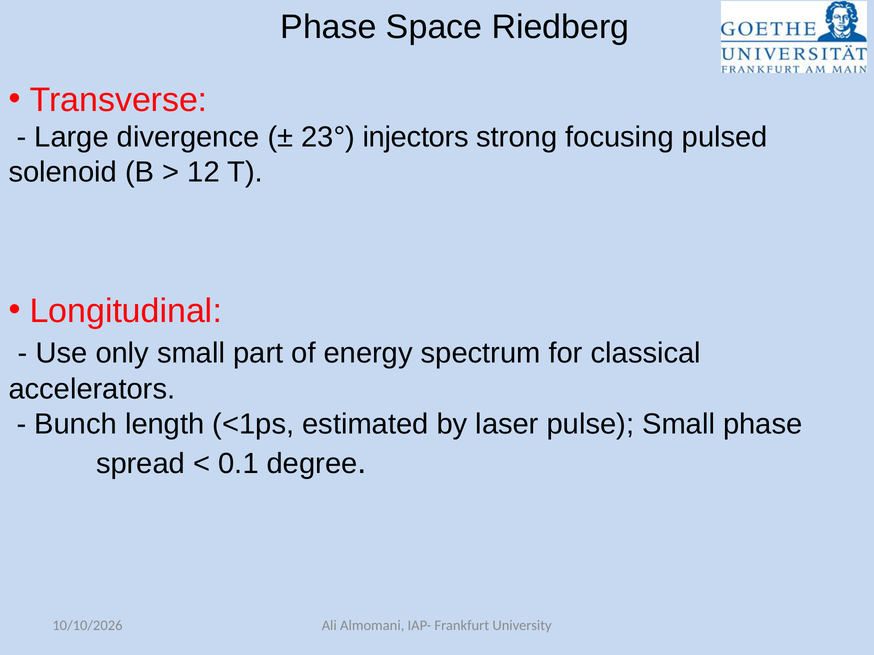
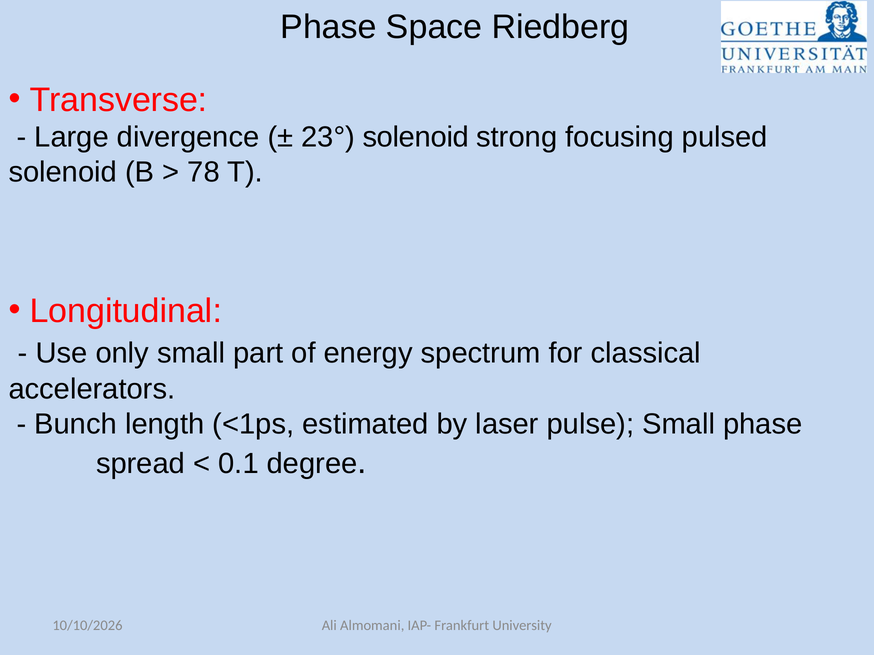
23° injectors: injectors -> solenoid (416, 137)
12: 12 -> 78 (204, 172)
